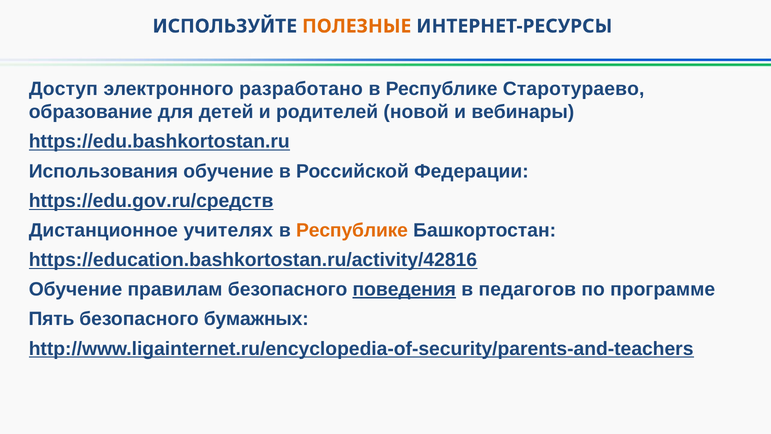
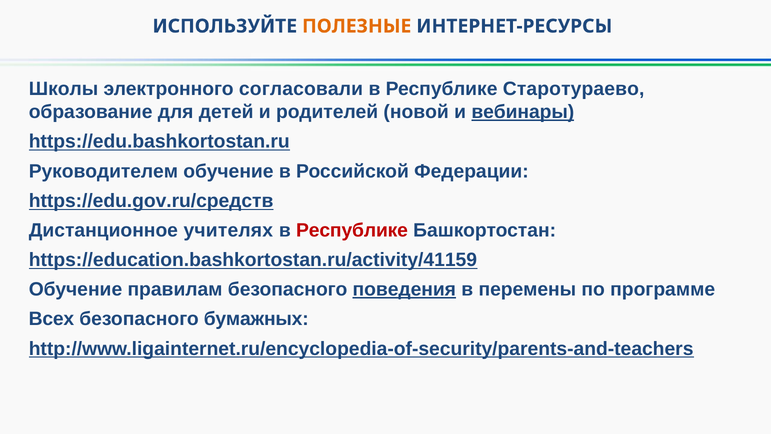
Доступ: Доступ -> Школы (64, 89)
разработано: разработано -> согласовали (301, 89)
вебинары underline: none -> present (523, 112)
Использования: Использования -> Руководителем (103, 171)
Республике colour: orange -> red (352, 230)
https://education.bashkortostan.ru/activity/42816: https://education.bashkortostan.ru/activity/42816 -> https://education.bashkortostan.ru/activity/41159 (253, 260)
педагогов: педагогов -> перемены (527, 289)
Пять: Пять -> Всех (51, 319)
